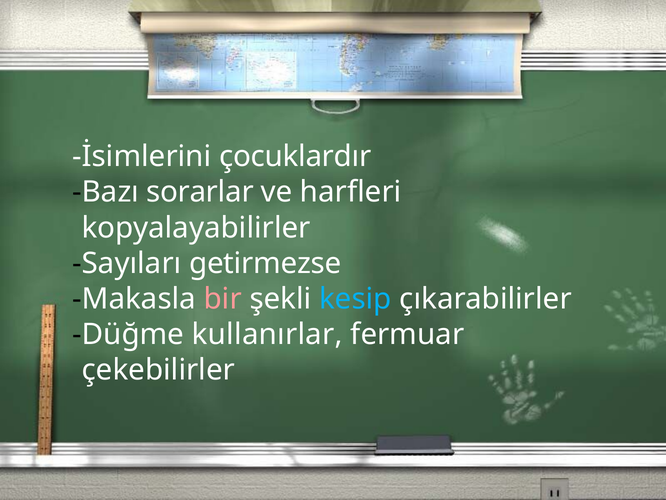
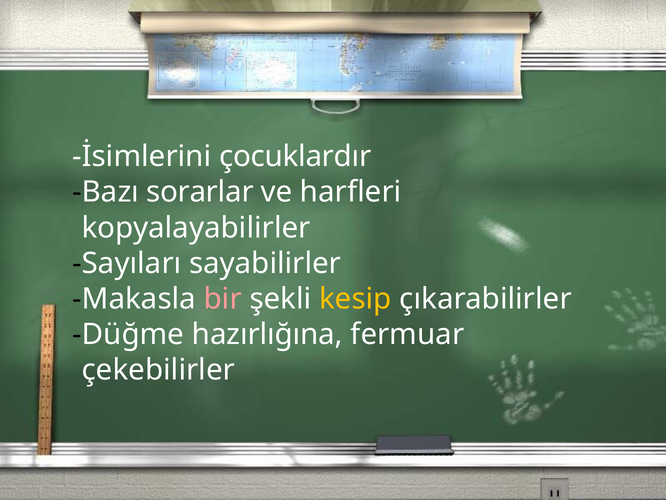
getirmezse: getirmezse -> sayabilirler (265, 263)
kesip colour: light blue -> yellow (355, 299)
kullanırlar: kullanırlar -> hazırlığına (267, 334)
